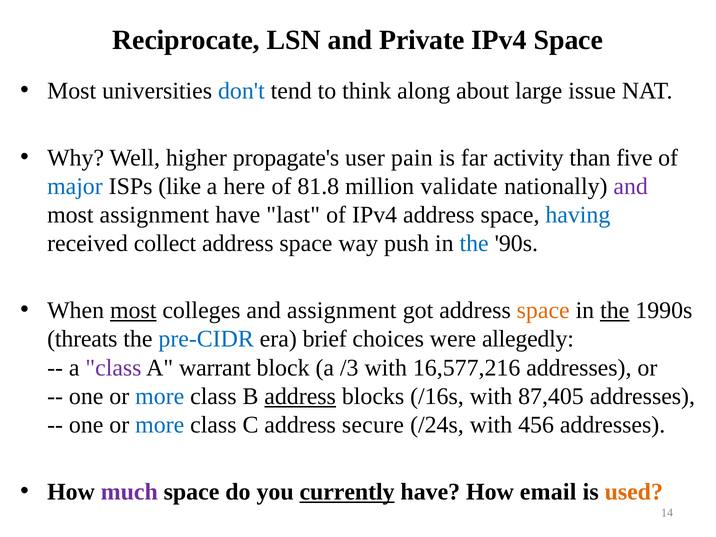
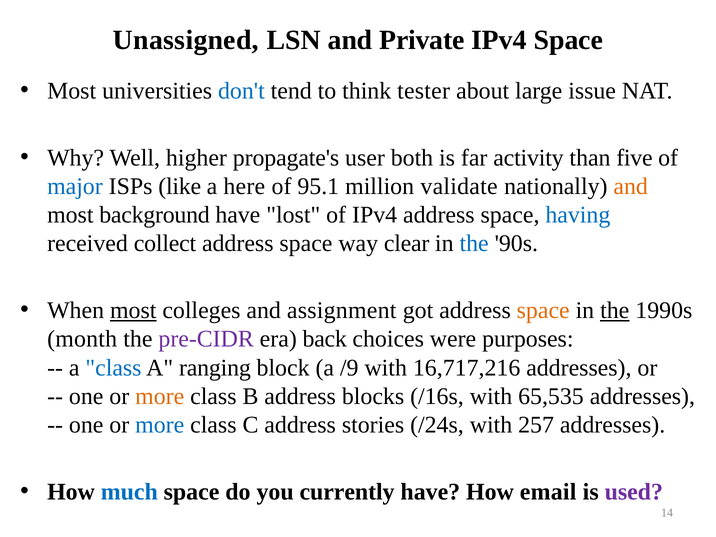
Reciprocate: Reciprocate -> Unassigned (186, 40)
along: along -> tester (424, 91)
pain: pain -> both (412, 158)
81.8: 81.8 -> 95.1 (318, 186)
and colour: purple -> orange (631, 186)
most assignment: assignment -> background (155, 215)
last: last -> lost (293, 215)
push: push -> clear (407, 244)
threats: threats -> month (82, 339)
pre-CIDR colour: blue -> purple (206, 339)
brief: brief -> back (325, 339)
allegedly: allegedly -> purposes (528, 339)
class colour: purple -> blue (113, 368)
warrant: warrant -> ranging (215, 368)
/3: /3 -> /9 (349, 368)
16,577,216: 16,577,216 -> 16,717,216 (467, 368)
more colour: blue -> orange (160, 396)
address underline: present -> none (300, 396)
87,405: 87,405 -> 65,535 (551, 396)
secure: secure -> stories (373, 425)
456: 456 -> 257 (536, 425)
much colour: purple -> blue (129, 492)
currently underline: present -> none (347, 492)
used colour: orange -> purple (634, 492)
